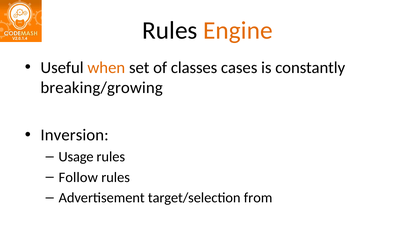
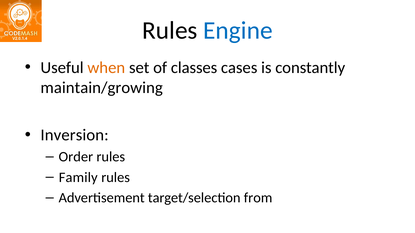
Engine colour: orange -> blue (238, 31)
breaking/growing: breaking/growing -> maintain/growing (102, 88)
Usage: Usage -> Order (76, 157)
Follow: Follow -> Family (78, 178)
